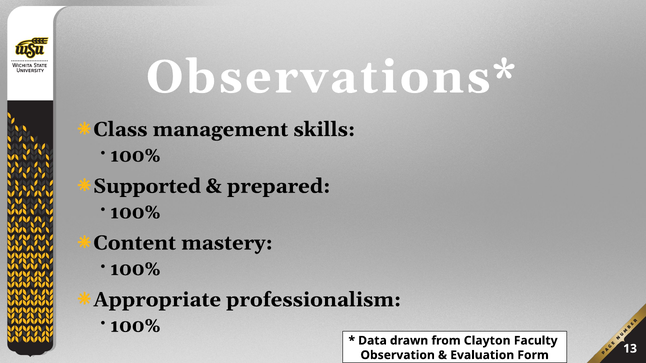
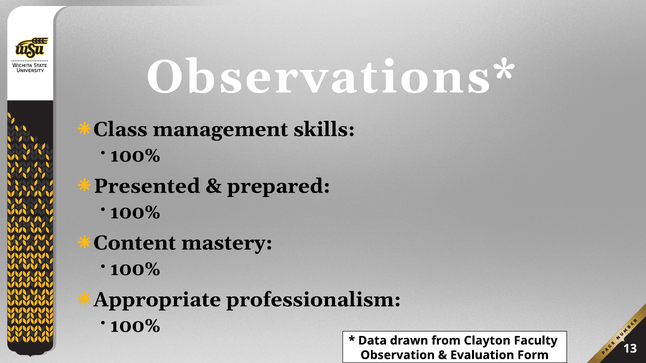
Supported: Supported -> Presented (147, 186)
